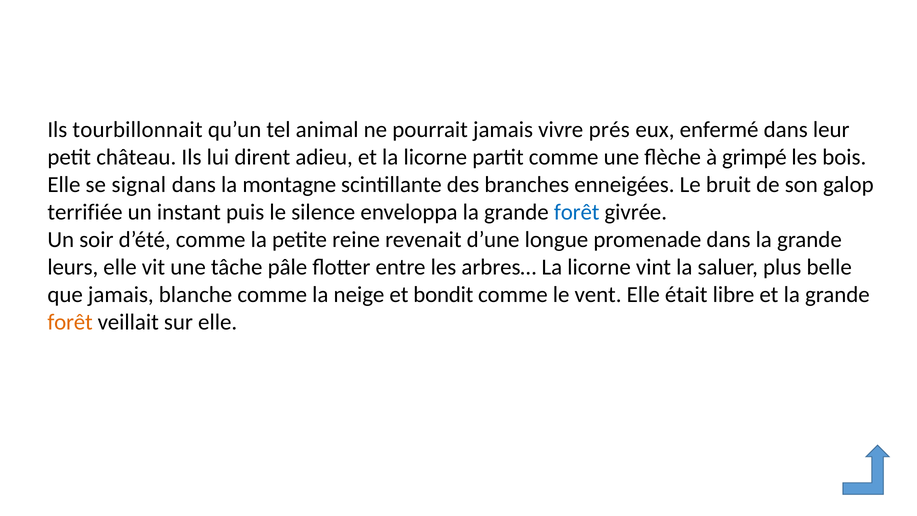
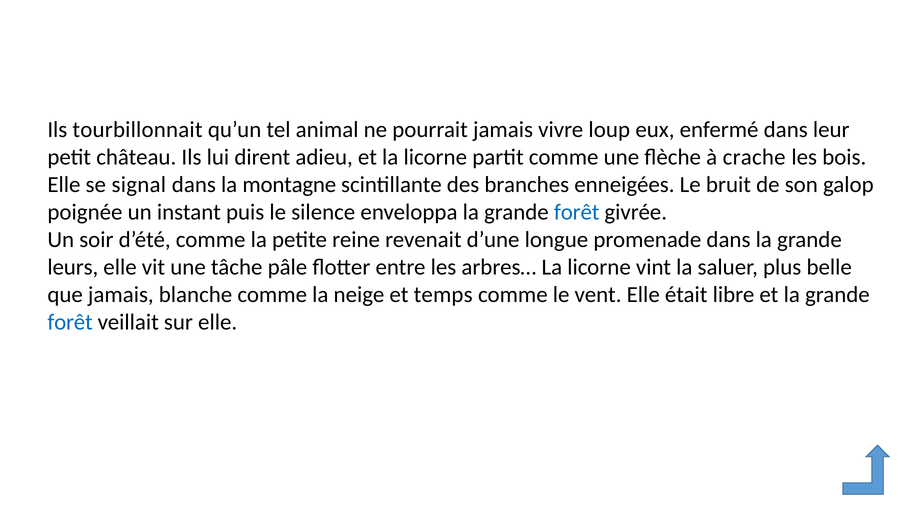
prés: prés -> loup (609, 129)
grimpé: grimpé -> crache (754, 157)
terrifiée: terrifiée -> poignée (85, 212)
bondit: bondit -> temps (443, 295)
forêt colour: orange -> blue (70, 322)
